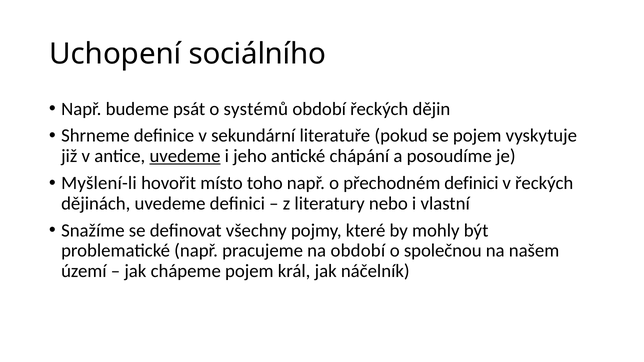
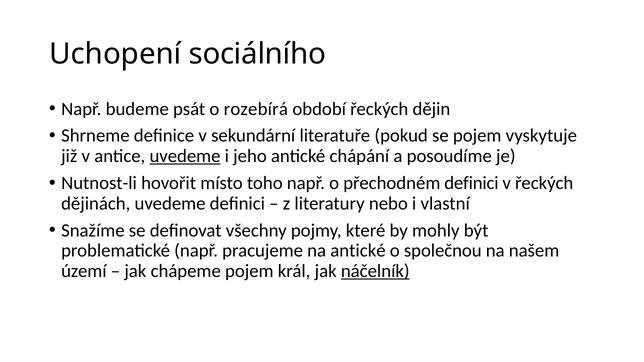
systémů: systémů -> rozebírá (256, 109)
Myšlení-li: Myšlení-li -> Nutnost-li (99, 183)
na období: období -> antické (358, 251)
náčelník underline: none -> present (375, 271)
